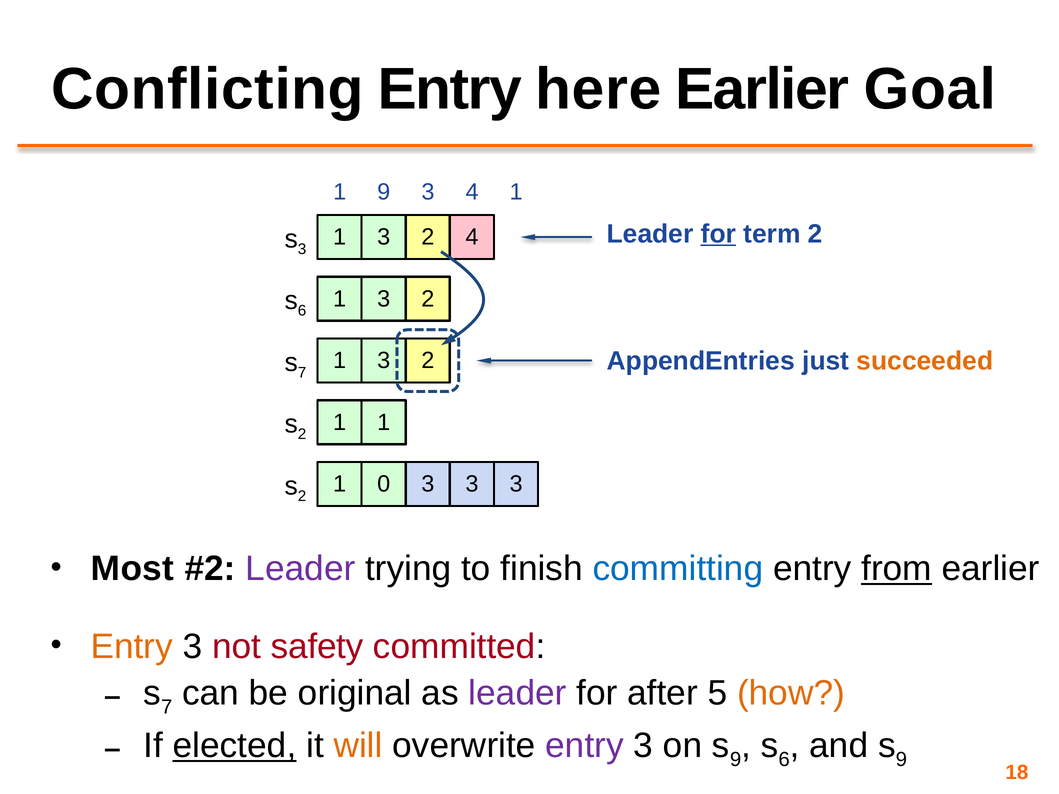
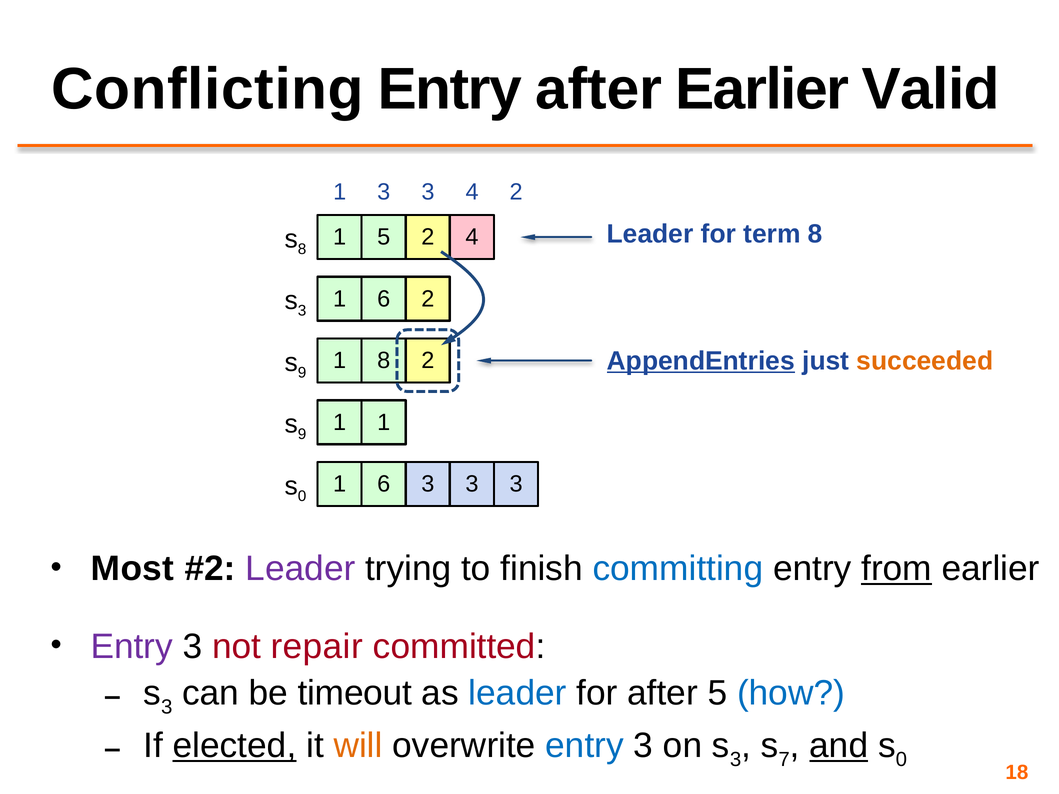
Entry here: here -> after (599, 89)
Goal: Goal -> Valid (931, 89)
1 9: 9 -> 3 (384, 192)
4 1: 1 -> 2 (516, 192)
for underline: present -> none (718, 234)
term 2: 2 -> 8 (815, 234)
3: 3 -> 5 (384, 237)
3: 3 -> 8 (302, 249)
3: 3 -> 6 (384, 299)
6: 6 -> 3 (302, 311)
AppendEntries underline: none -> present (701, 361)
3: 3 -> 8 (384, 361)
7: 7 -> 9 (302, 373)
2: 2 -> 9 (302, 434)
0: 0 -> 6 (384, 484)
2: 2 -> 0 (302, 496)
Entry colour: orange -> purple (132, 647)
safety: safety -> repair (317, 647)
7: 7 -> 3 (167, 707)
original: original -> timeout (355, 693)
leader colour: purple -> blue (518, 693)
how colour: orange -> blue (791, 693)
entry colour: purple -> blue (585, 746)
9: 9 -> 3 (736, 760)
6: 6 -> 7 (784, 760)
and underline: none -> present (839, 746)
9: 9 -> 0 (901, 760)
